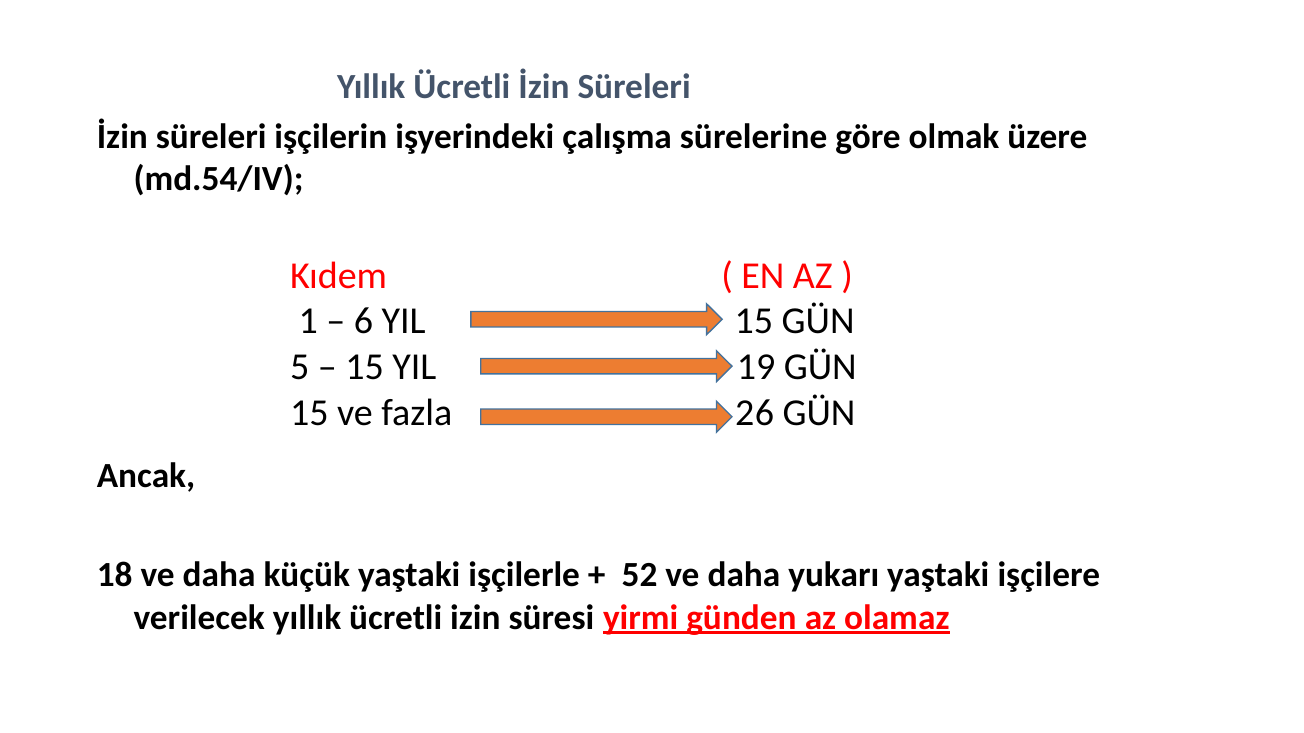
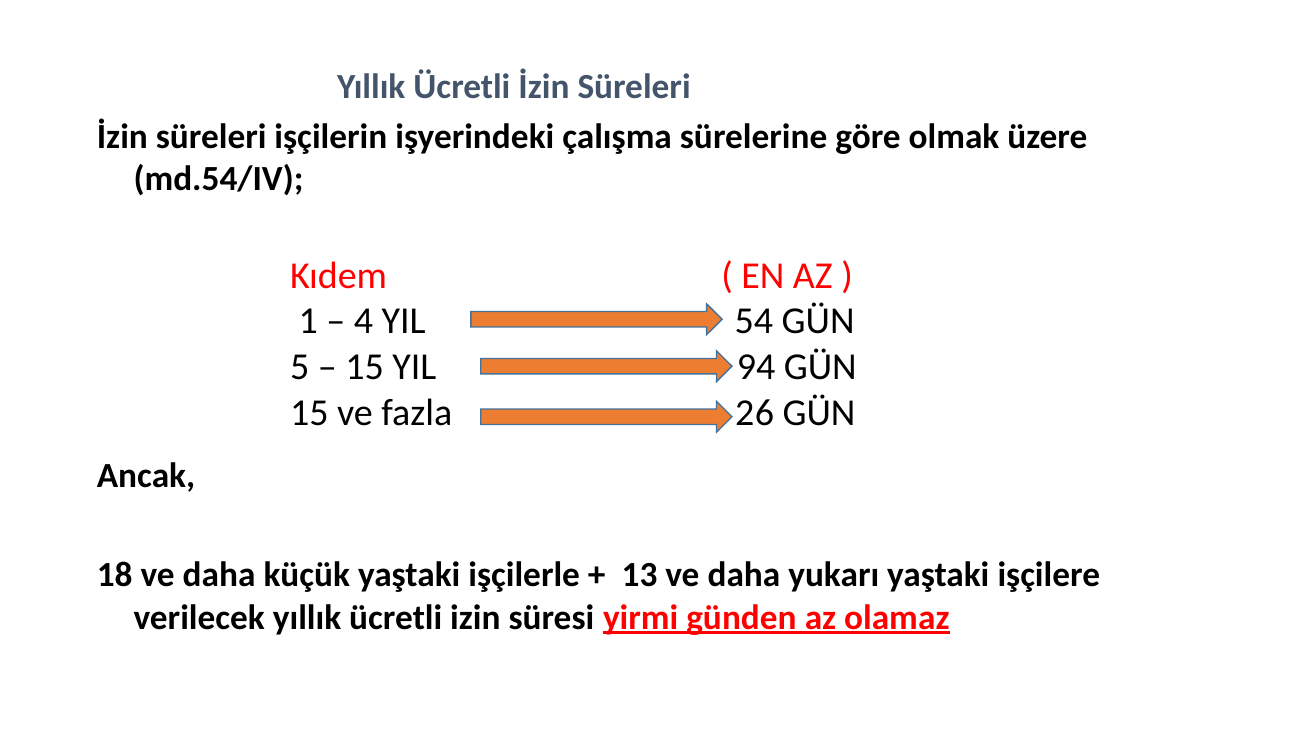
6: 6 -> 4 (363, 322)
YIL 15: 15 -> 54 (754, 322)
19: 19 -> 94 (756, 367)
52: 52 -> 13 (640, 575)
